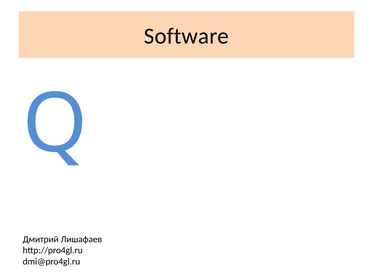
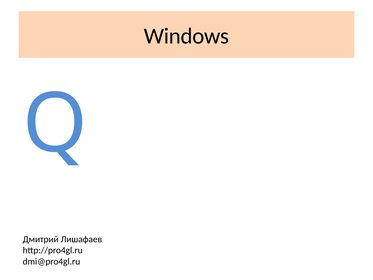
Software: Software -> Windows (187, 36)
